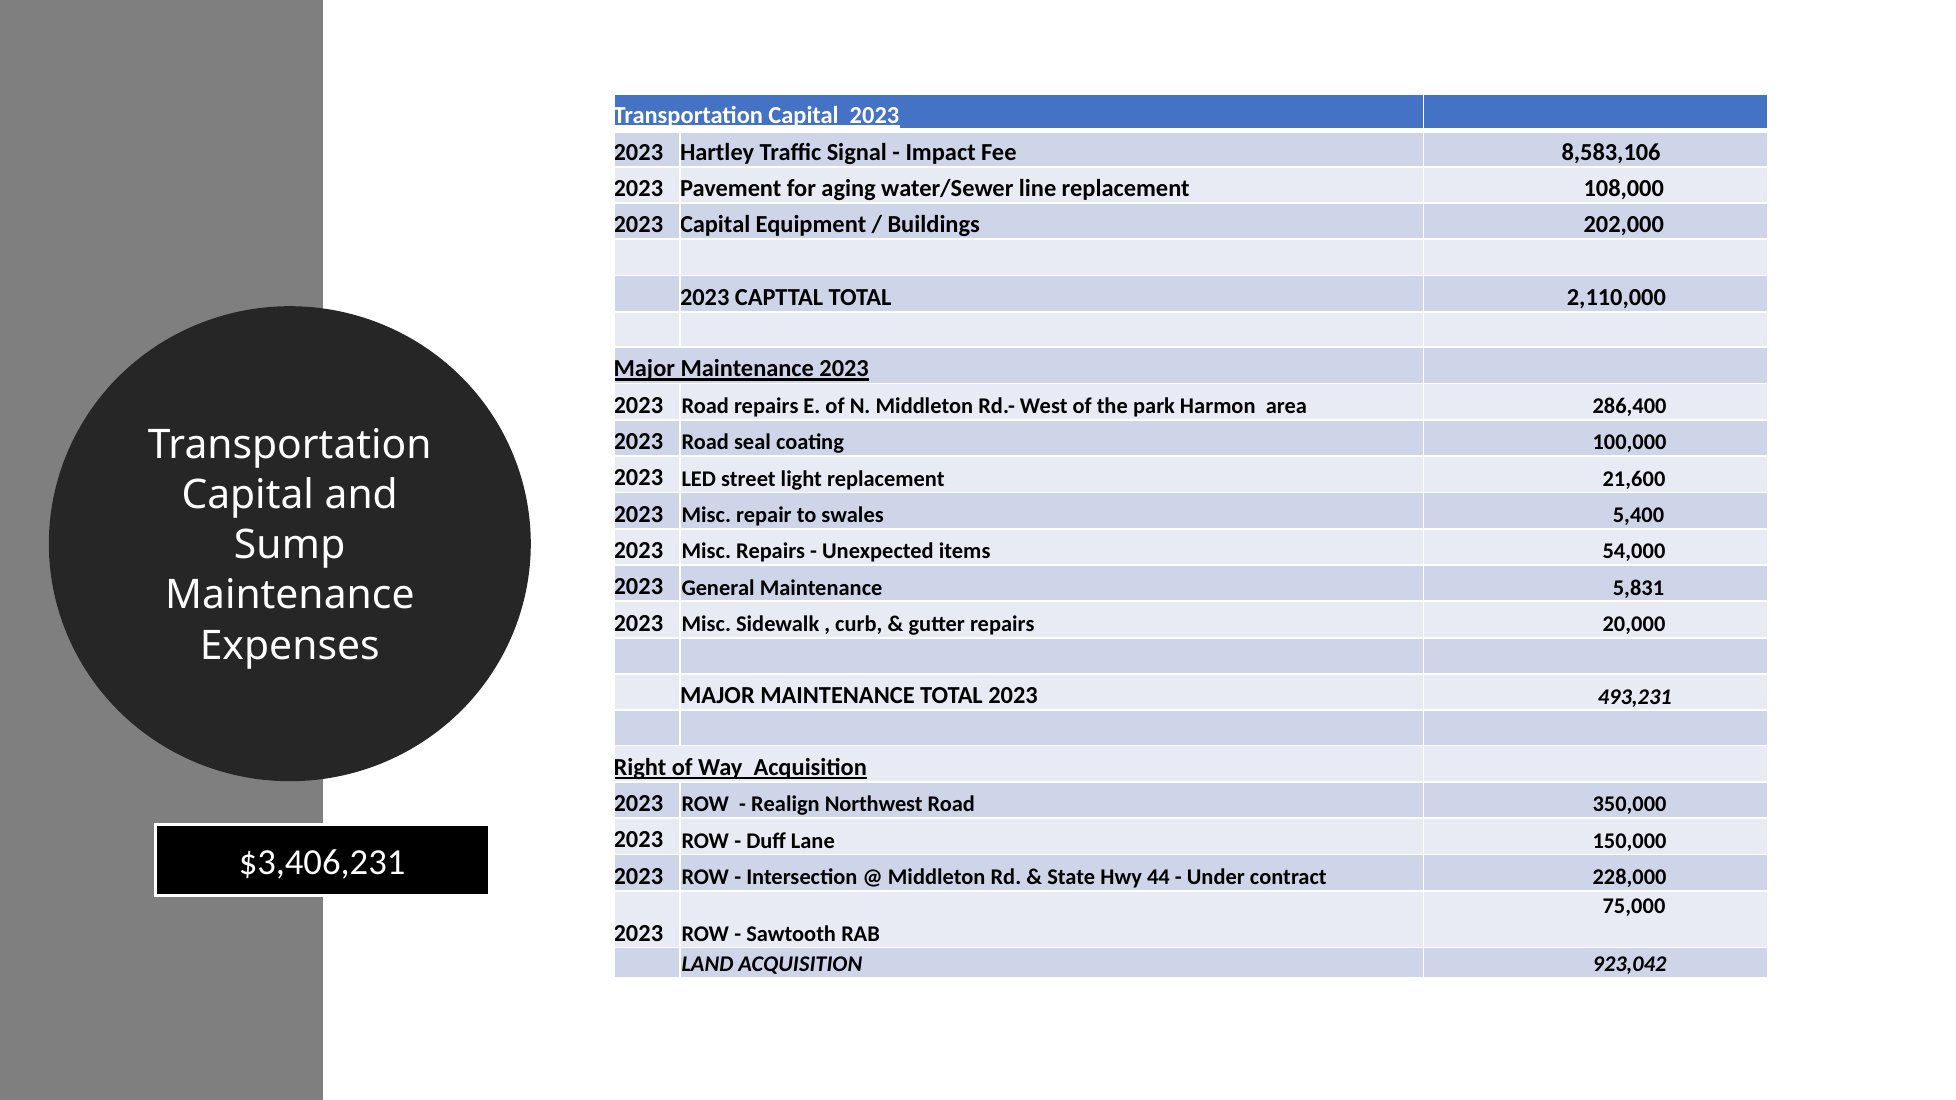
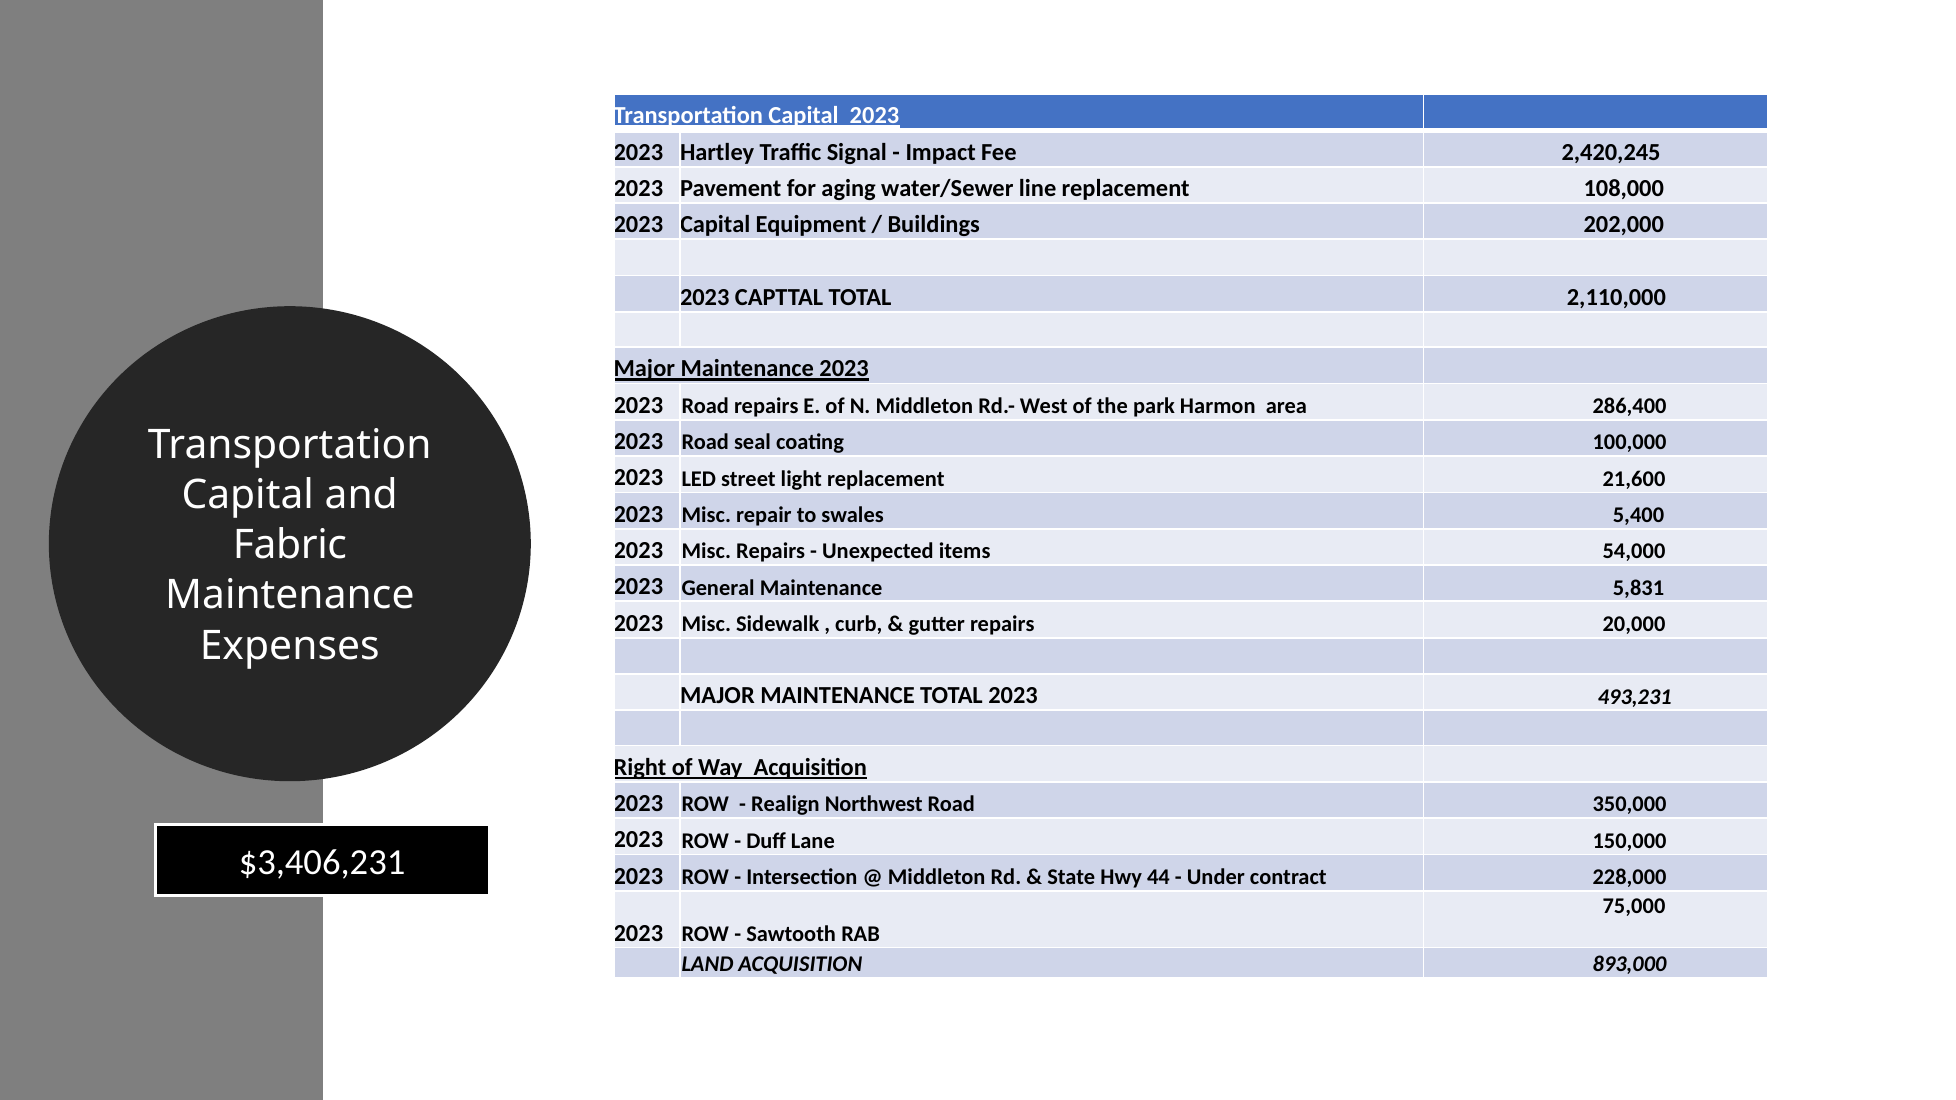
8,583,106: 8,583,106 -> 2,420,245 (1611, 152)
Sump: Sump -> Fabric (290, 545)
923,042: 923,042 -> 893,000 (1630, 964)
